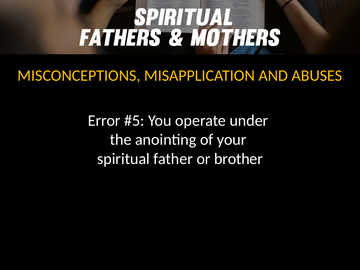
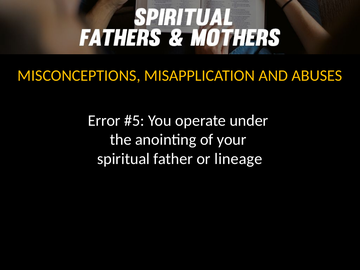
brother: brother -> lineage (238, 159)
